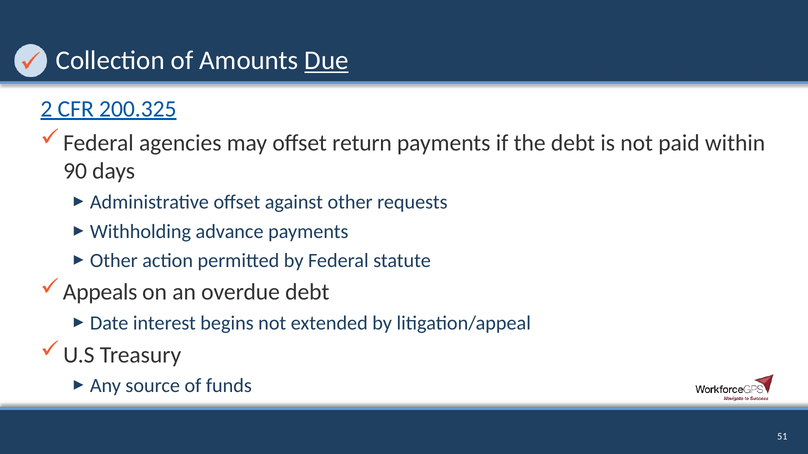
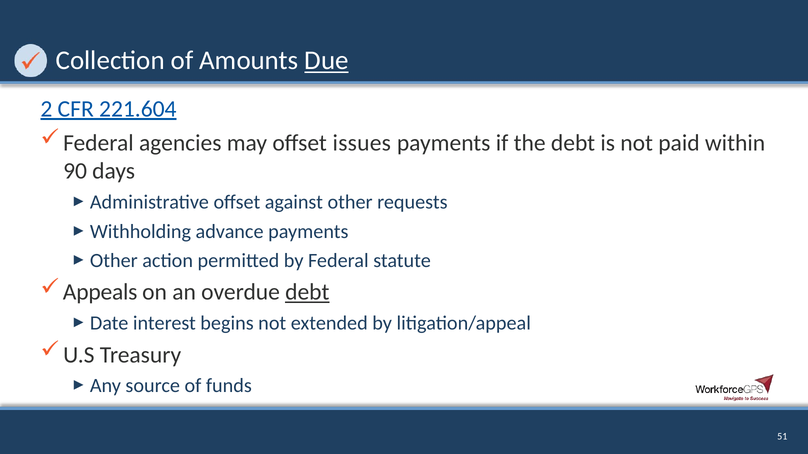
200.325: 200.325 -> 221.604 (138, 109)
return: return -> issues (362, 143)
debt underline: none -> present (307, 292)
